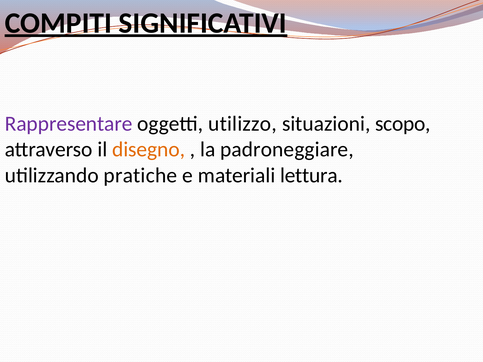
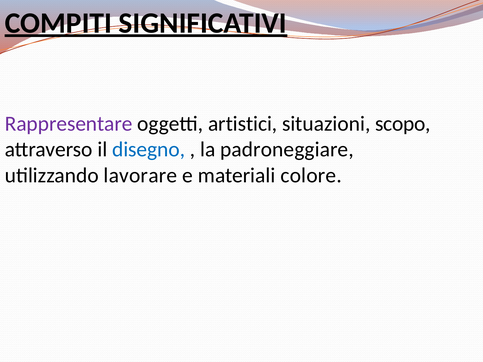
utilizzo: utilizzo -> artistici (243, 124)
disegno colour: orange -> blue (149, 150)
pratiche: pratiche -> lavorare (140, 175)
lettura: lettura -> colore (311, 175)
